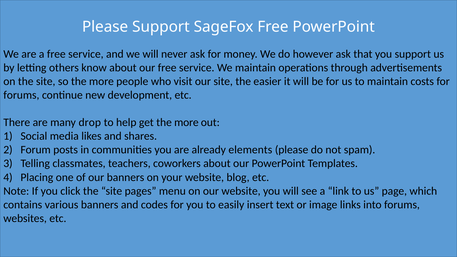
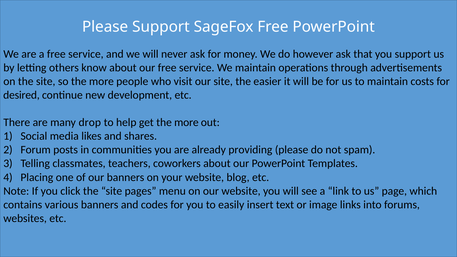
forums: forums -> desired (21, 95)
elements: elements -> providing (250, 150)
